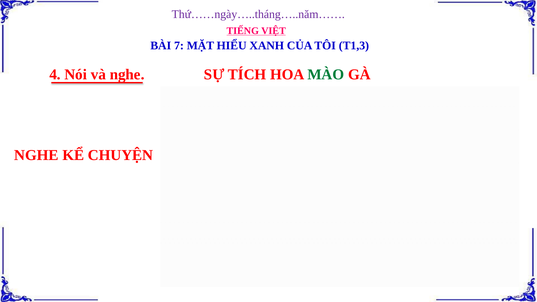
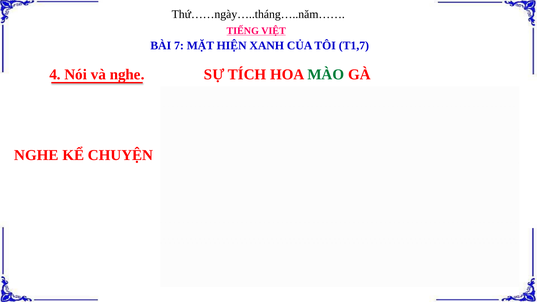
Thứ……ngày…..tháng…..năm…… colour: purple -> black (258, 14)
HIỂU: HIỂU -> HIỆN (232, 45)
T1,3: T1,3 -> T1,7 (354, 45)
